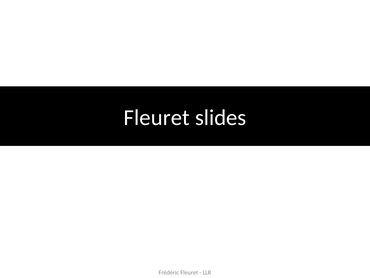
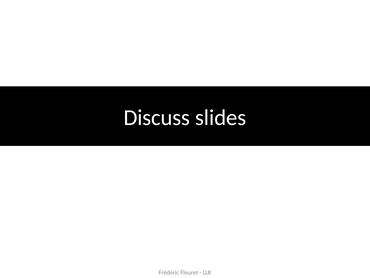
Fleuret: Fleuret -> Discuss (157, 118)
